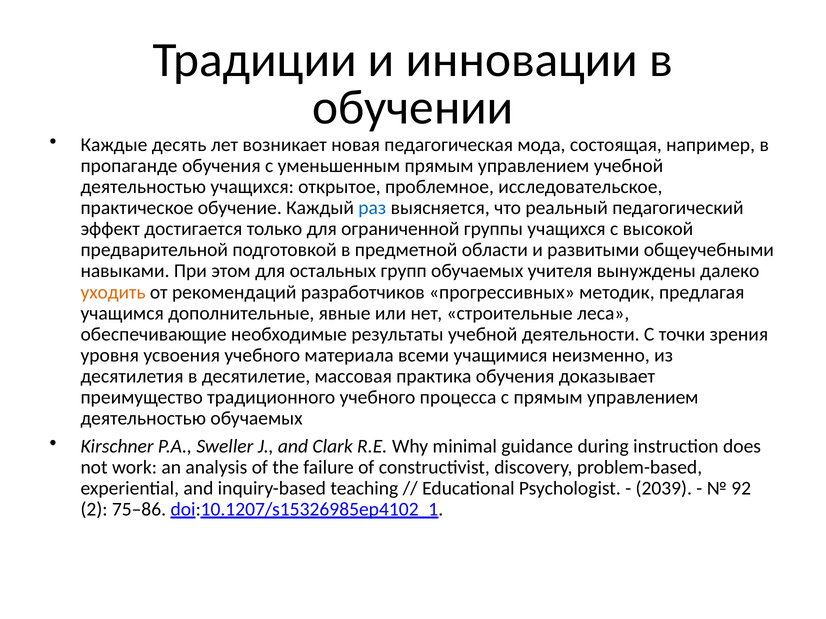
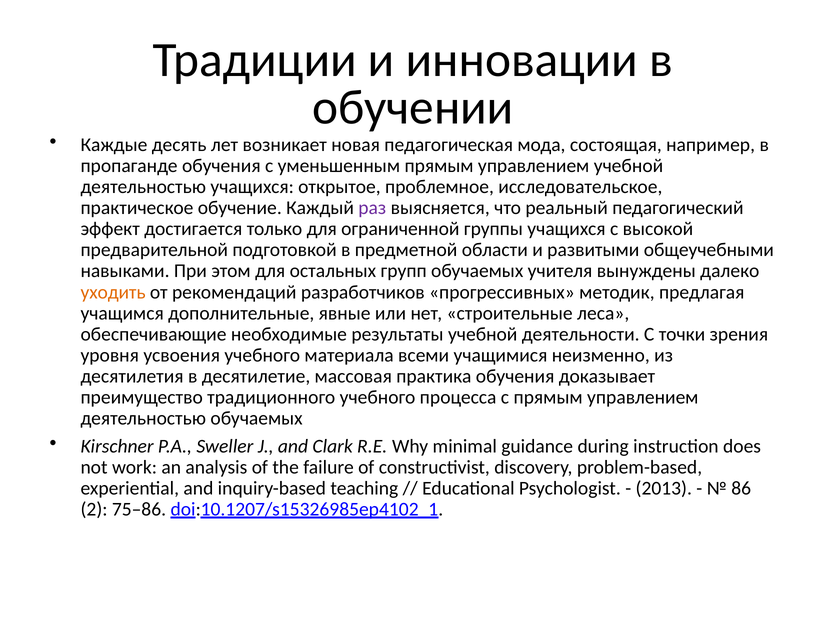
раз colour: blue -> purple (372, 208)
2039: 2039 -> 2013 (664, 489)
92: 92 -> 86 (741, 489)
